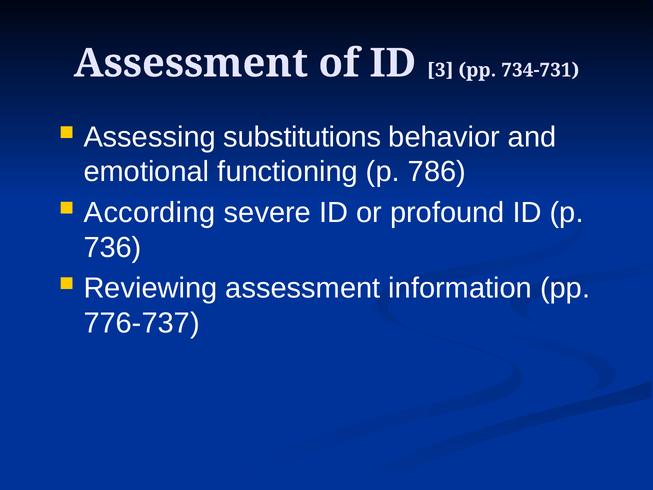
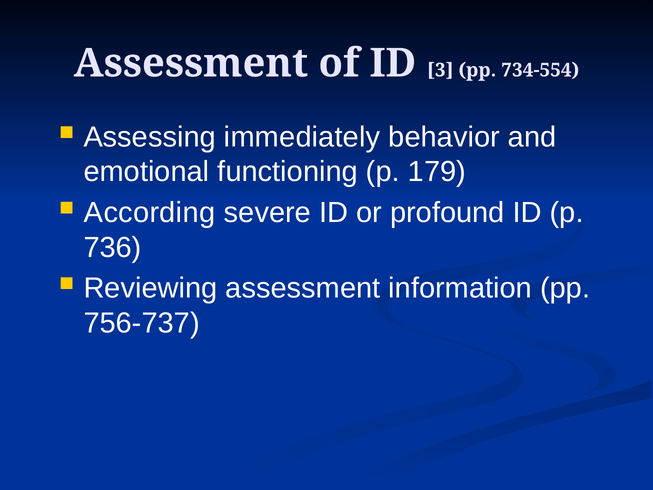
734-731: 734-731 -> 734-554 (540, 70)
substitutions: substitutions -> immediately (302, 137)
786: 786 -> 179 (437, 172)
776-737: 776-737 -> 756-737 (142, 323)
